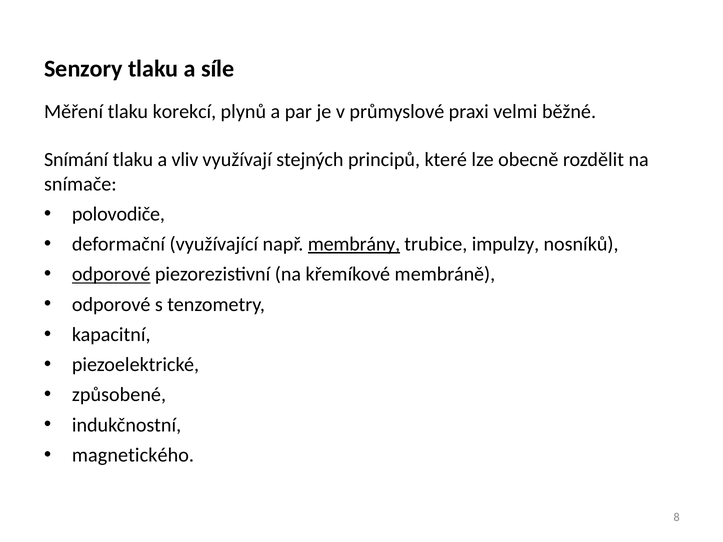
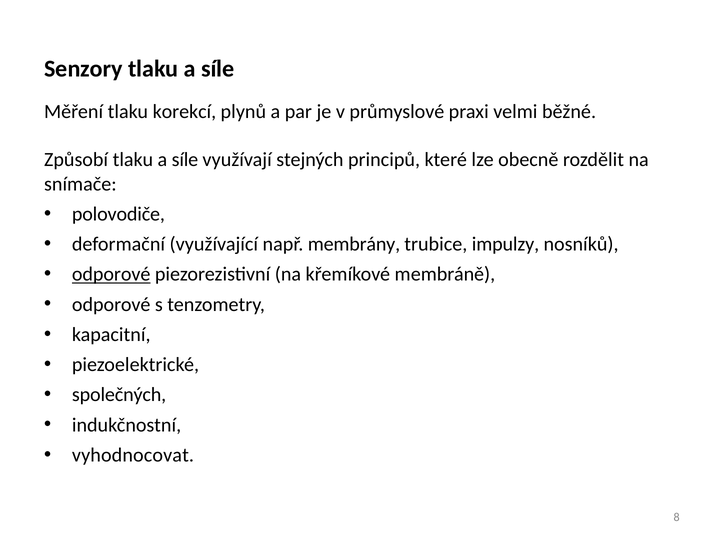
Snímání: Snímání -> Způsobí (76, 160)
vliv: vliv -> síle (185, 160)
membrány underline: present -> none (354, 244)
způsobené: způsobené -> společných (119, 395)
magnetického: magnetického -> vyhodnocovat (133, 455)
